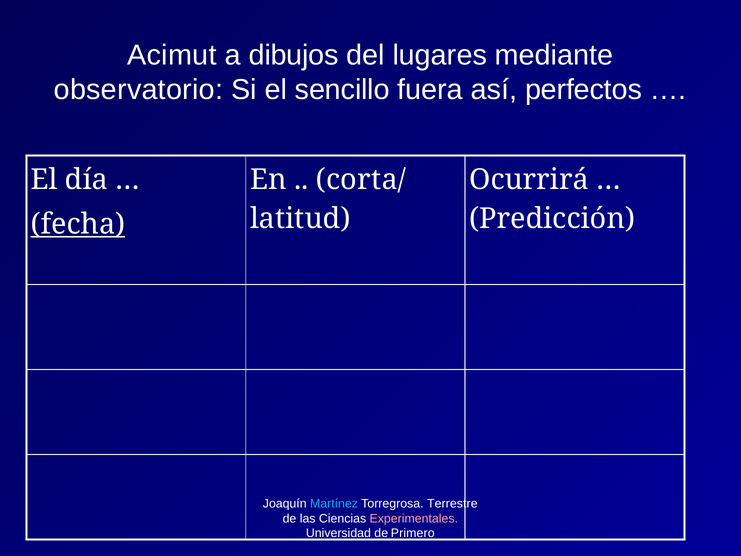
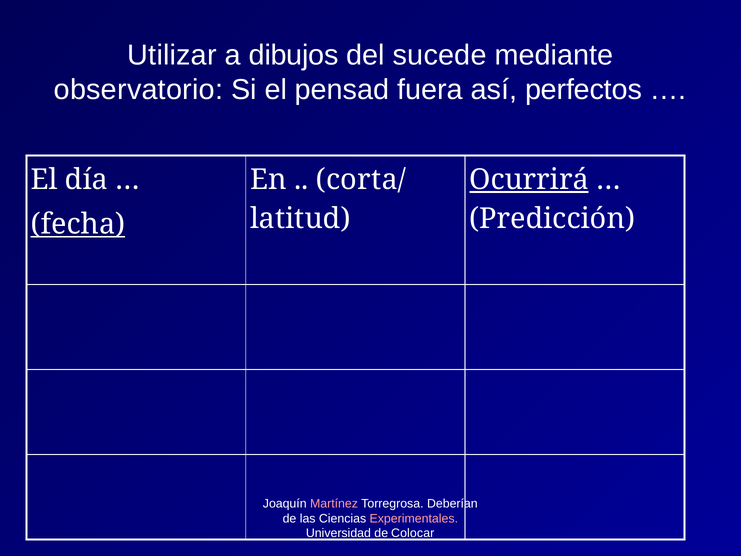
Acimut: Acimut -> Utilizar (172, 55)
lugares: lugares -> sucede (440, 55)
sencillo: sencillo -> pensad (342, 90)
Ocurrirá underline: none -> present (529, 179)
Martínez colour: light blue -> pink (334, 503)
Terrestre: Terrestre -> Deberían (452, 503)
Primero: Primero -> Colocar (413, 533)
